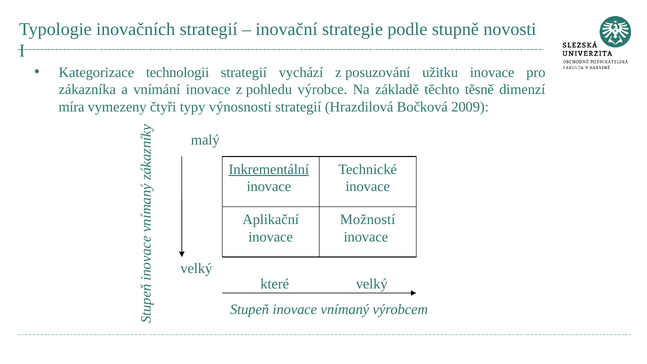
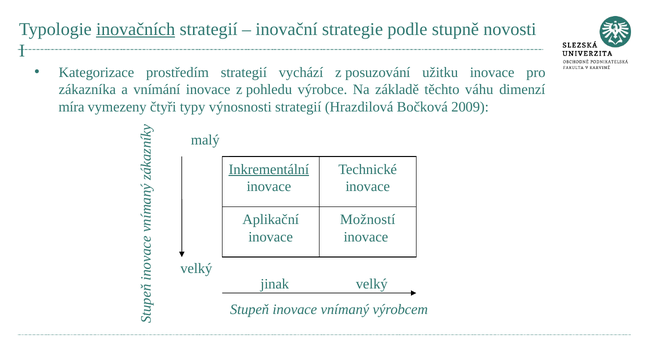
inovačních underline: none -> present (136, 29)
technologii: technologii -> prostředím (177, 72)
těsně: těsně -> váhu (479, 90)
které: které -> jinak (275, 284)
